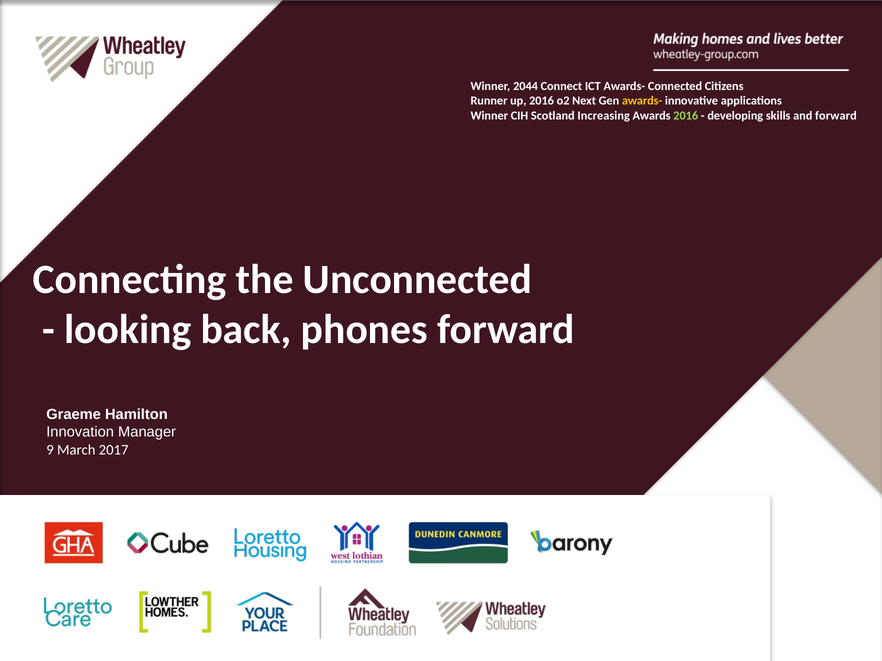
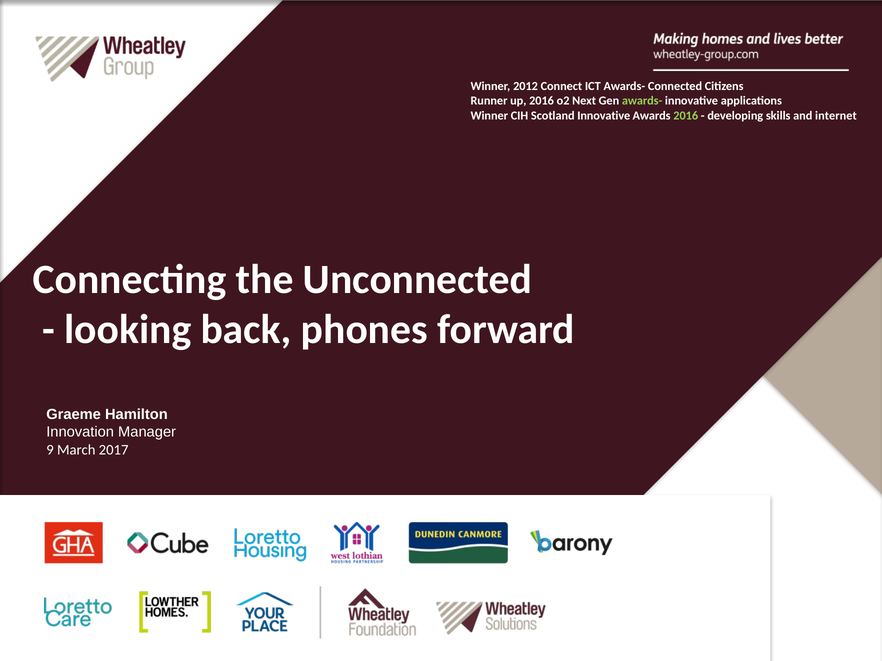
2044: 2044 -> 2012 (526, 86)
awards- colour: yellow -> light green (642, 101)
Scotland Increasing: Increasing -> Innovative (604, 116)
and forward: forward -> internet (836, 116)
